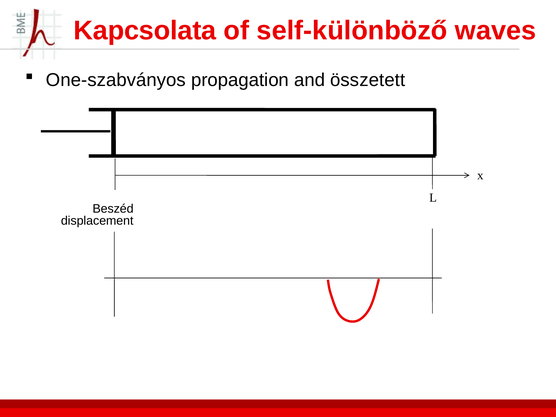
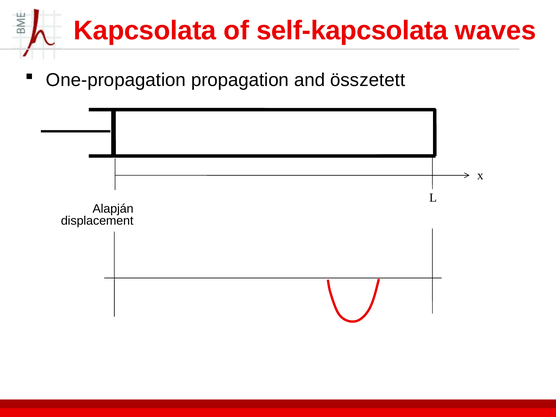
self-különböző: self-különböző -> self-kapcsolata (352, 31)
One-szabványos: One-szabványos -> One-propagation (116, 80)
Beszéd: Beszéd -> Alapján (113, 209)
